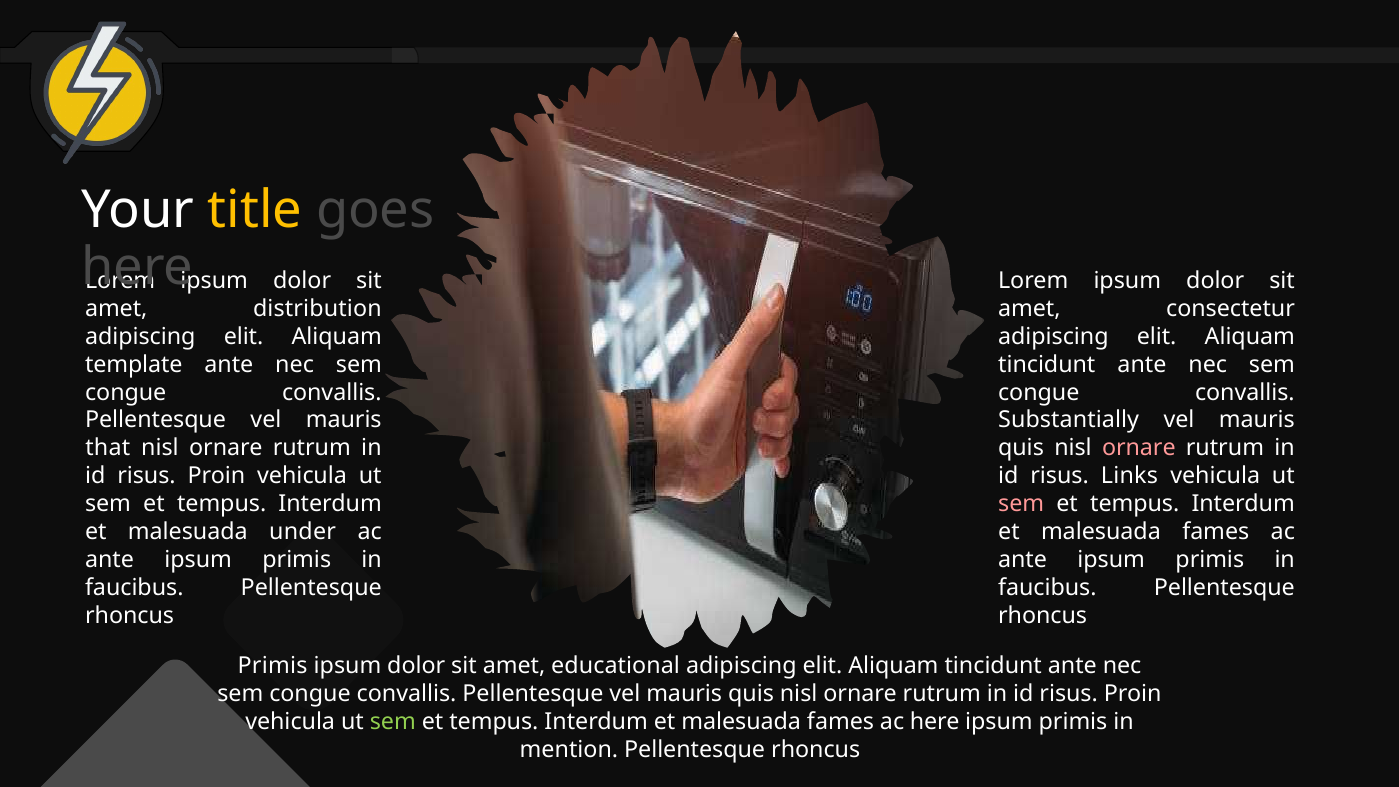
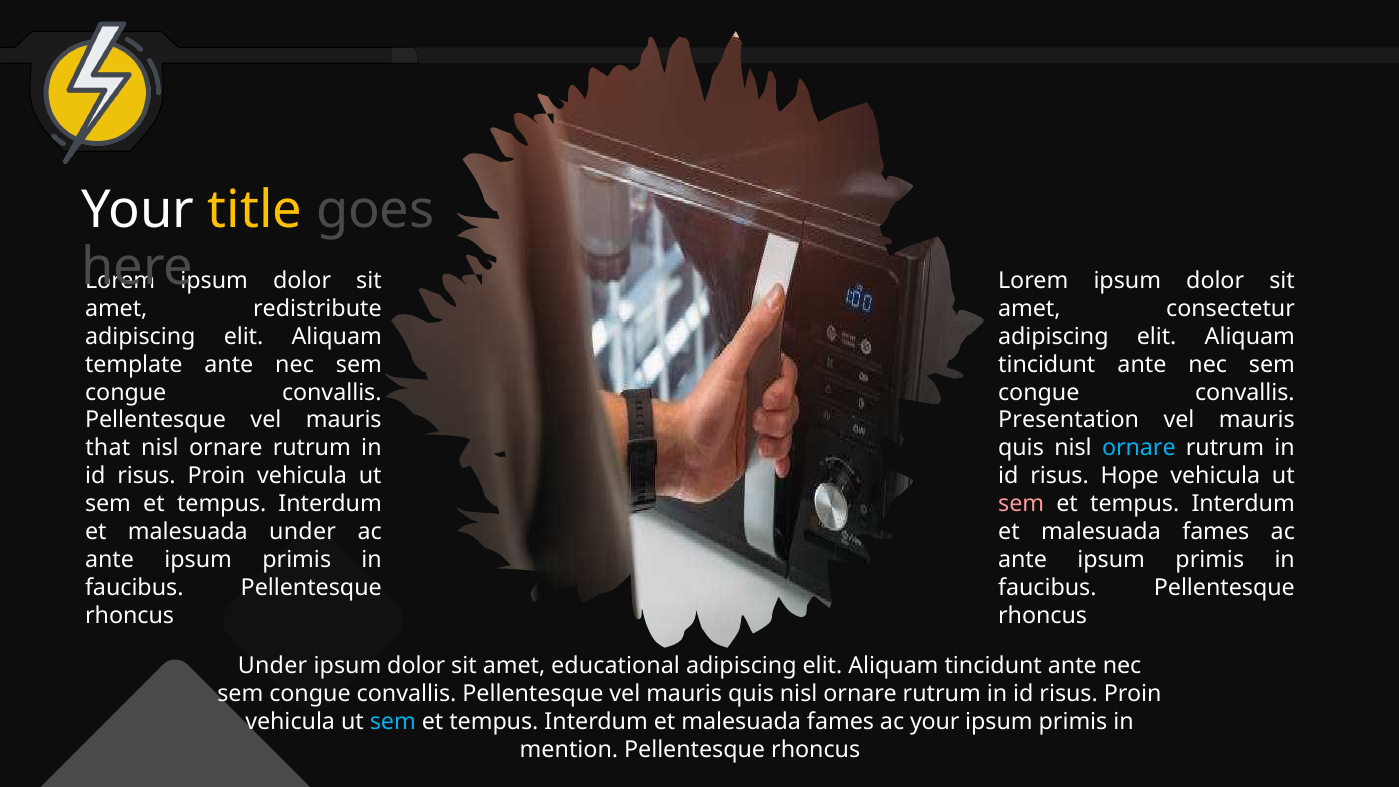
distribution: distribution -> redistribute (317, 308)
Substantially: Substantially -> Presentation (1069, 420)
ornare colour: pink -> light blue (1139, 448)
Links: Links -> Hope (1130, 476)
Primis: Primis -> Under (273, 666)
sem colour: light green -> light blue (393, 722)
ac here: here -> your (935, 722)
